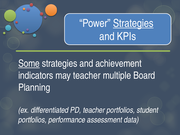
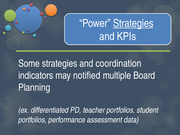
Some underline: present -> none (29, 64)
achievement: achievement -> coordination (118, 64)
may teacher: teacher -> notified (87, 76)
